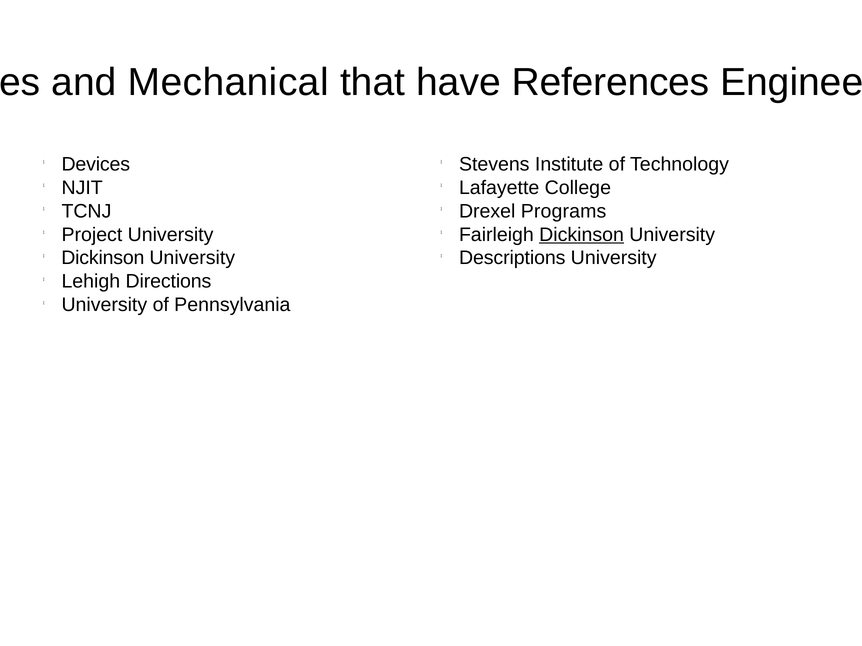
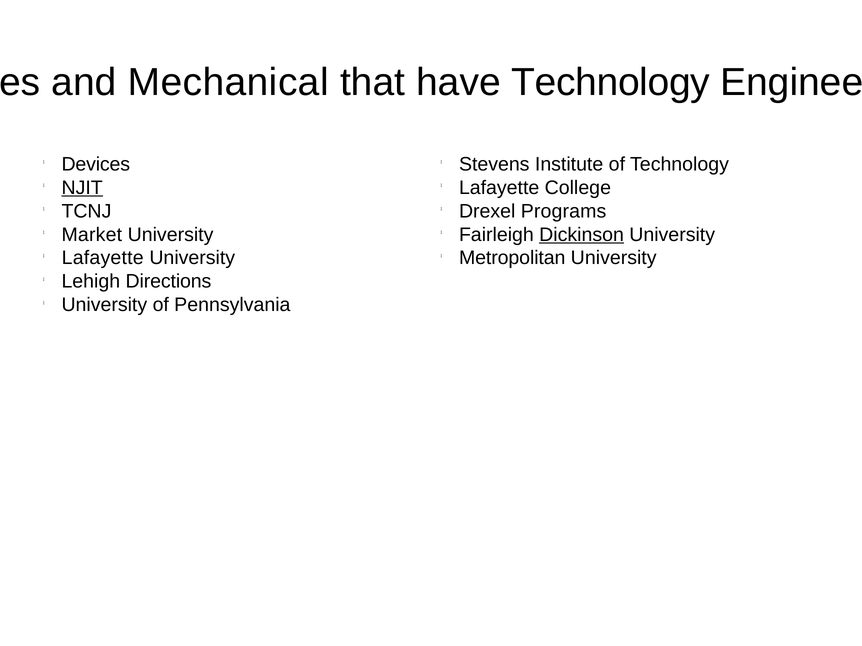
have References: References -> Technology (611, 82)
NJIT underline: none -> present (82, 188)
Project: Project -> Market (92, 235)
Dickinson: Dickinson -> Lafayette (103, 258)
Descriptions: Descriptions -> Metropolitan (512, 258)
